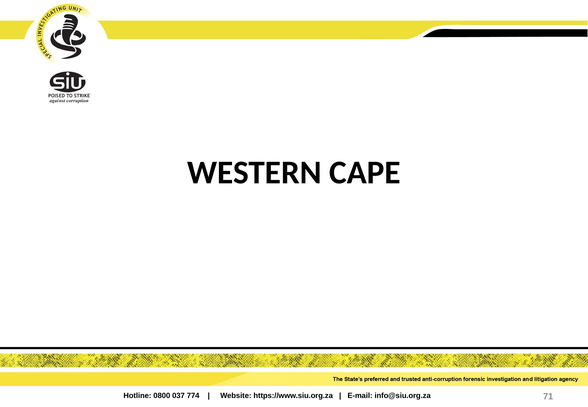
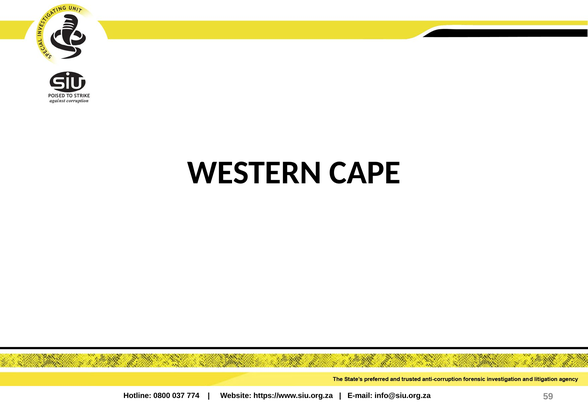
71: 71 -> 59 (548, 397)
